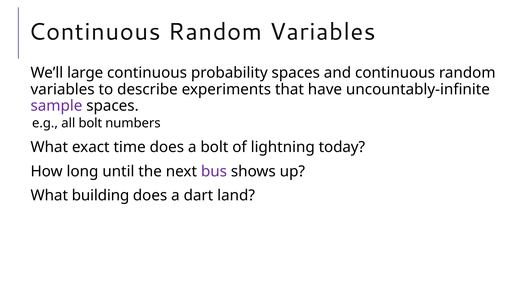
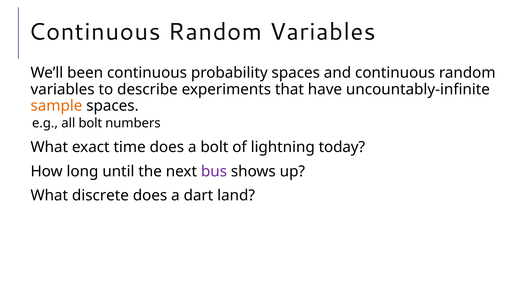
large: large -> been (85, 73)
sample colour: purple -> orange (56, 106)
building: building -> discrete (100, 195)
